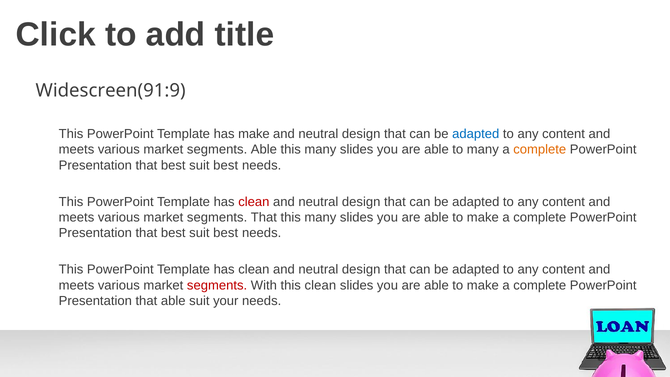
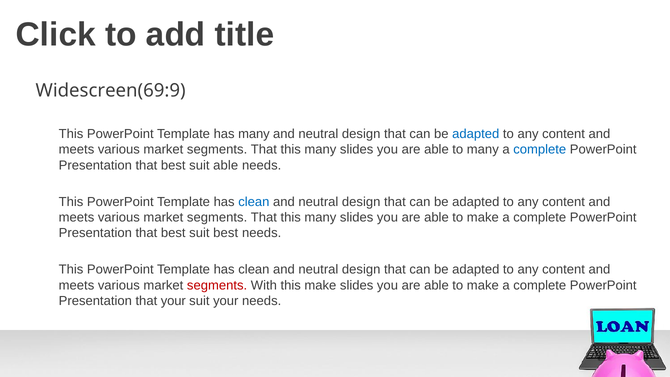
Widescreen(91:9: Widescreen(91:9 -> Widescreen(69:9 (111, 91)
has make: make -> many (254, 134)
Able: Able -> That (264, 150)
complete colour: orange -> blue (540, 150)
best: best -> able (226, 165)
clean colour: red -> blue (254, 202)
this clean: clean -> make (320, 285)
that able: able -> your (173, 301)
